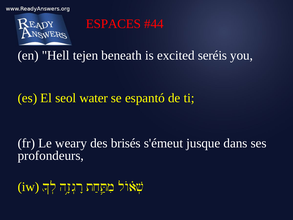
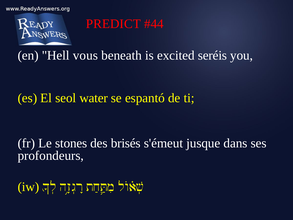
ESPACES: ESPACES -> PREDICT (113, 24)
tejen: tejen -> vous (85, 55)
weary: weary -> stones (71, 143)
